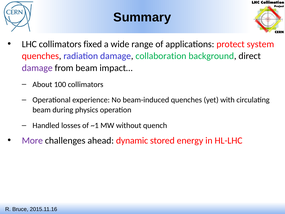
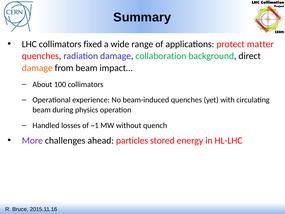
system: system -> matter (260, 44)
damage colour: purple -> orange (37, 68)
dynamic: dynamic -> particles (132, 140)
